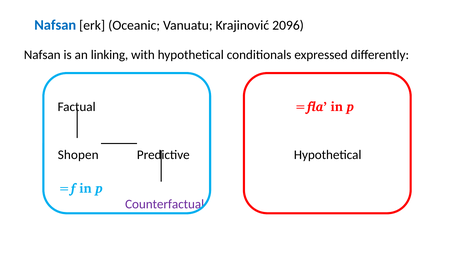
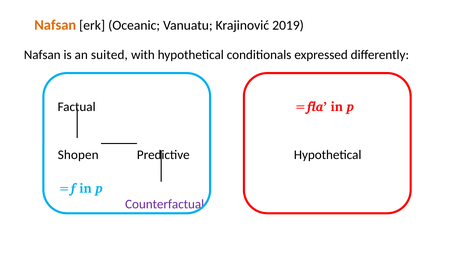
Nafsan colour: blue -> orange (55, 25)
2096: 2096 -> 2019 (288, 25)
linking: linking -> suited (109, 55)
